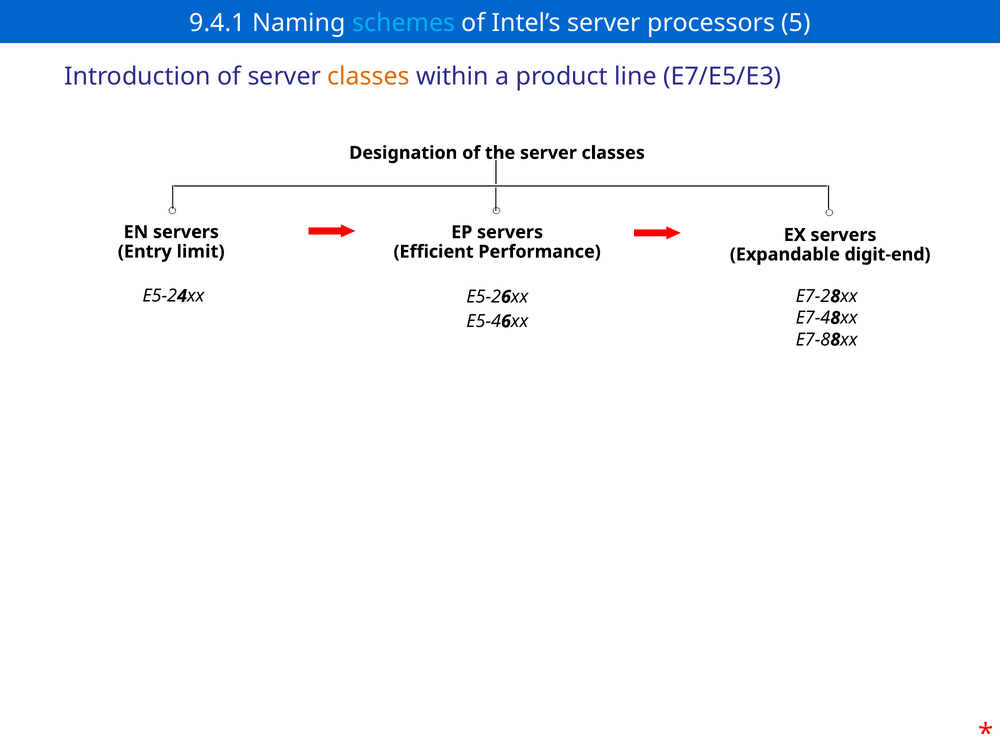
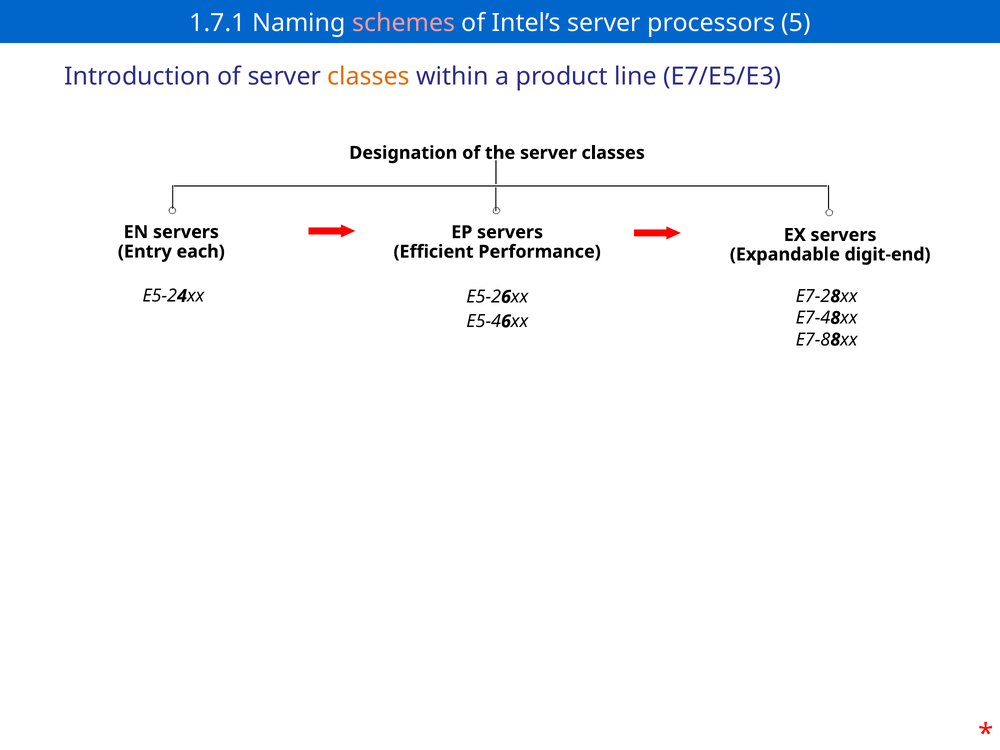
9.4.1: 9.4.1 -> 1.7.1 (218, 23)
schemes colour: light blue -> pink (404, 23)
limit: limit -> each (201, 252)
